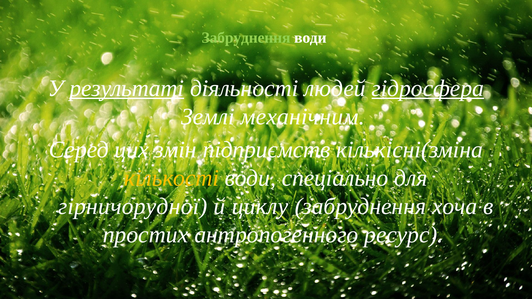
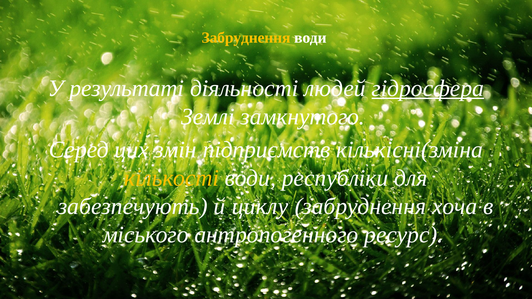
Забруднення colour: light green -> yellow (246, 38)
результаті underline: present -> none (127, 88)
механічним: механічним -> замкнутого (303, 117)
спеціально: спеціально -> республіки (335, 178)
гірничорудної: гірничорудної -> забезпечують (133, 207)
простих: простих -> міського (146, 235)
